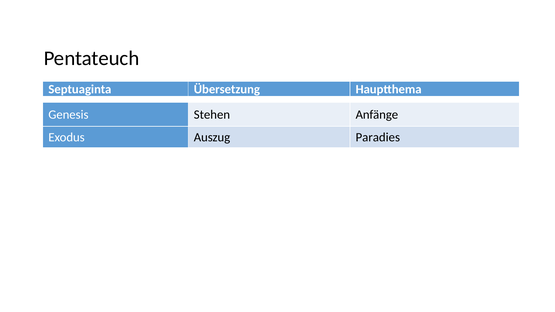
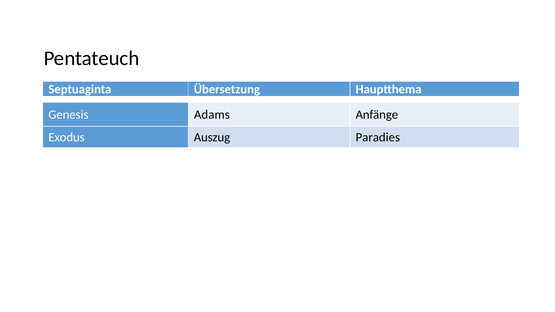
Stehen: Stehen -> Adams (212, 115)
